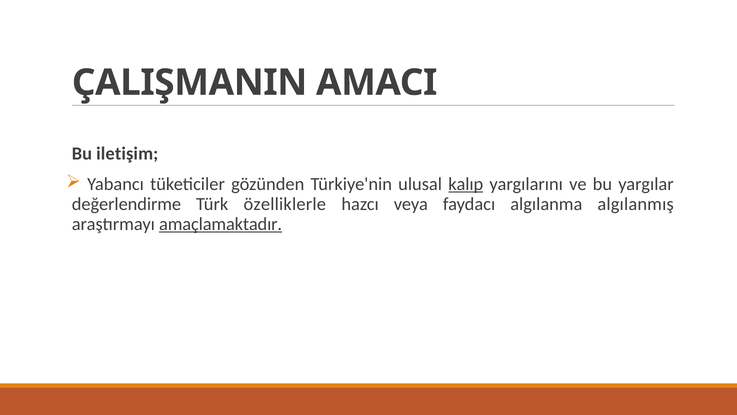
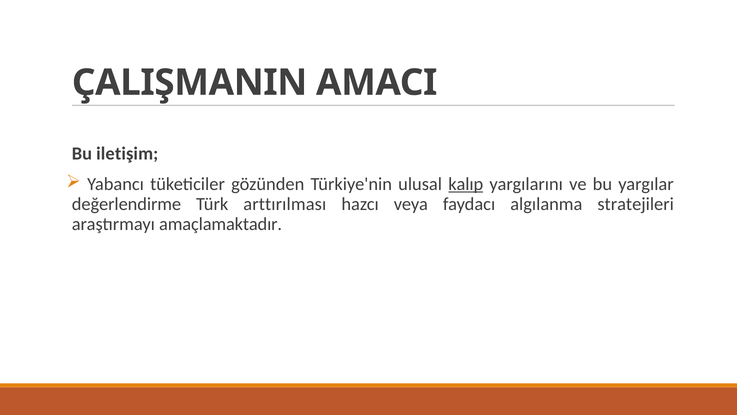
özelliklerle: özelliklerle -> arttırılması (285, 204)
algılanmış: algılanmış -> stratejileri (636, 204)
amaçlamaktadır underline: present -> none (221, 224)
